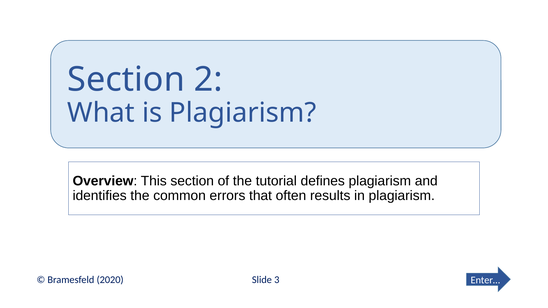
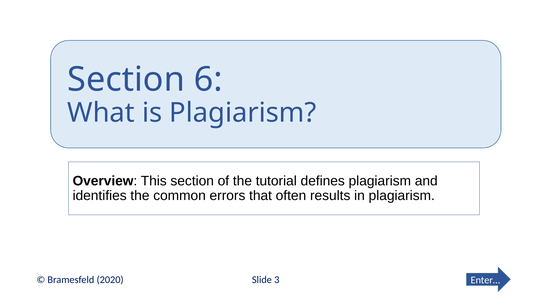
2: 2 -> 6 (208, 80)
